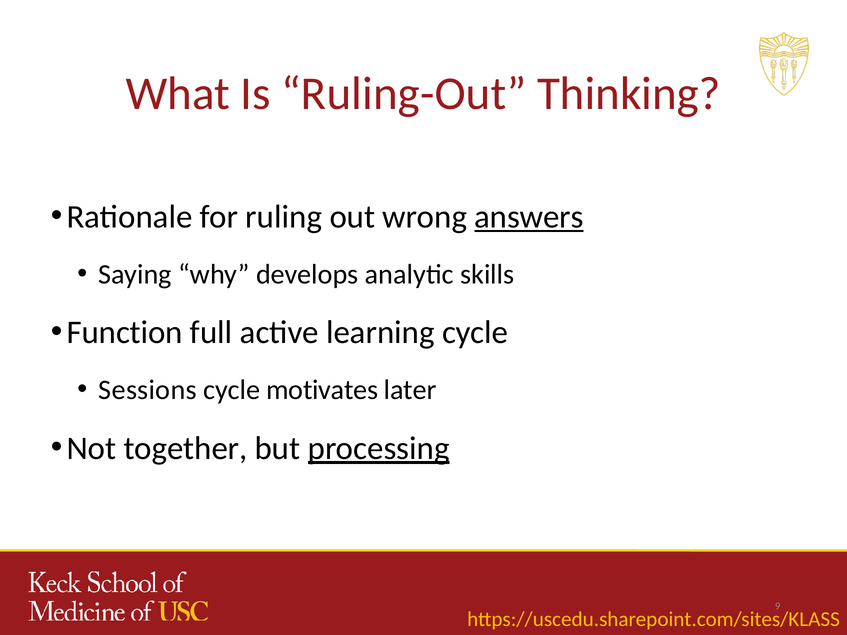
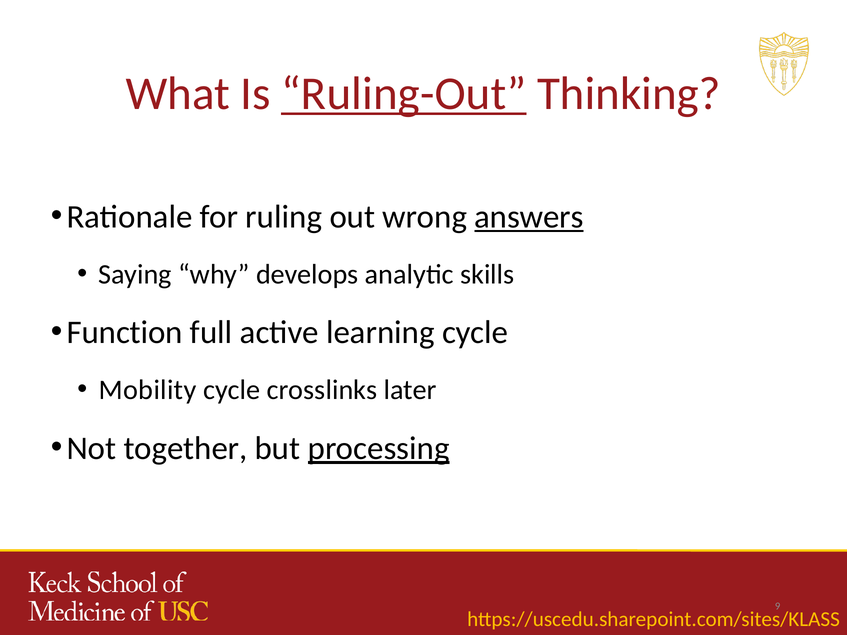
Ruling-Out underline: none -> present (404, 94)
Sessions: Sessions -> Mobility (148, 390)
motivates: motivates -> crosslinks (322, 390)
